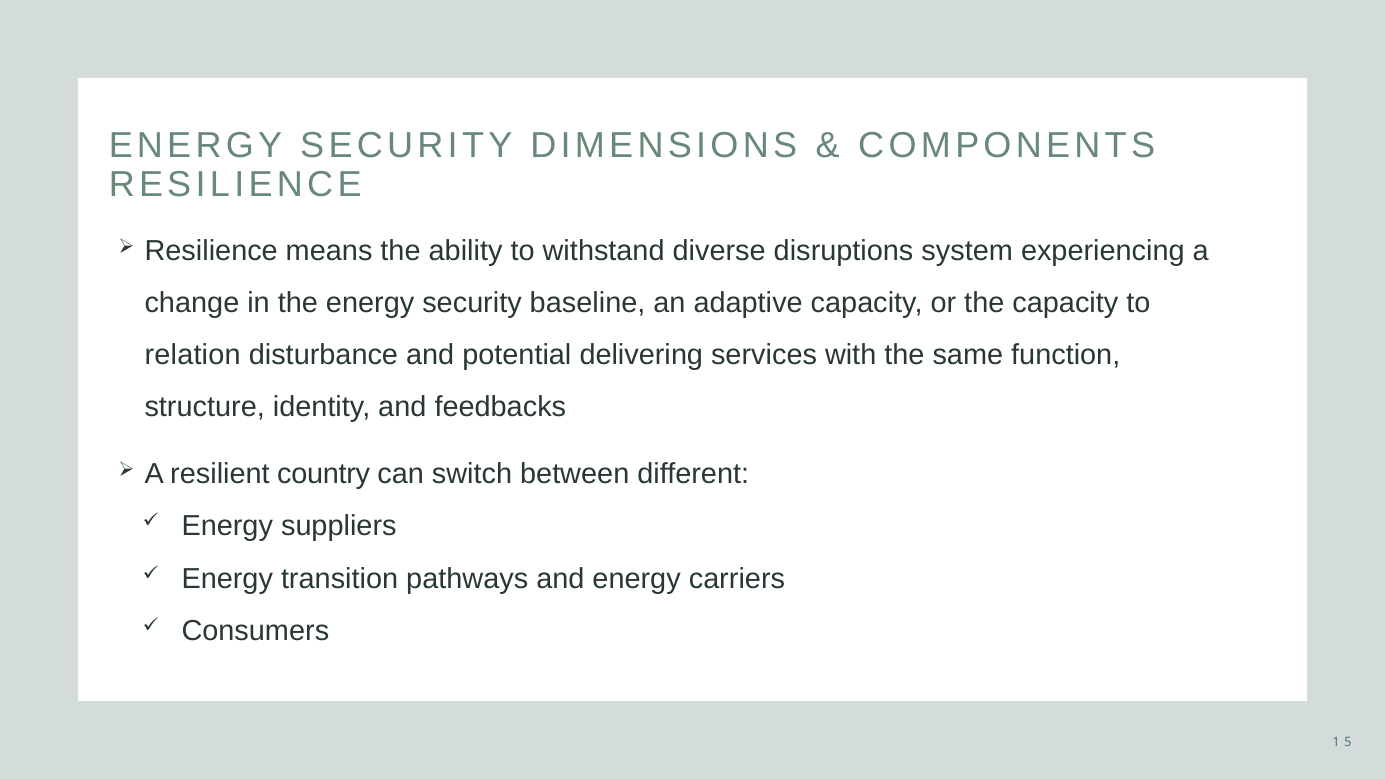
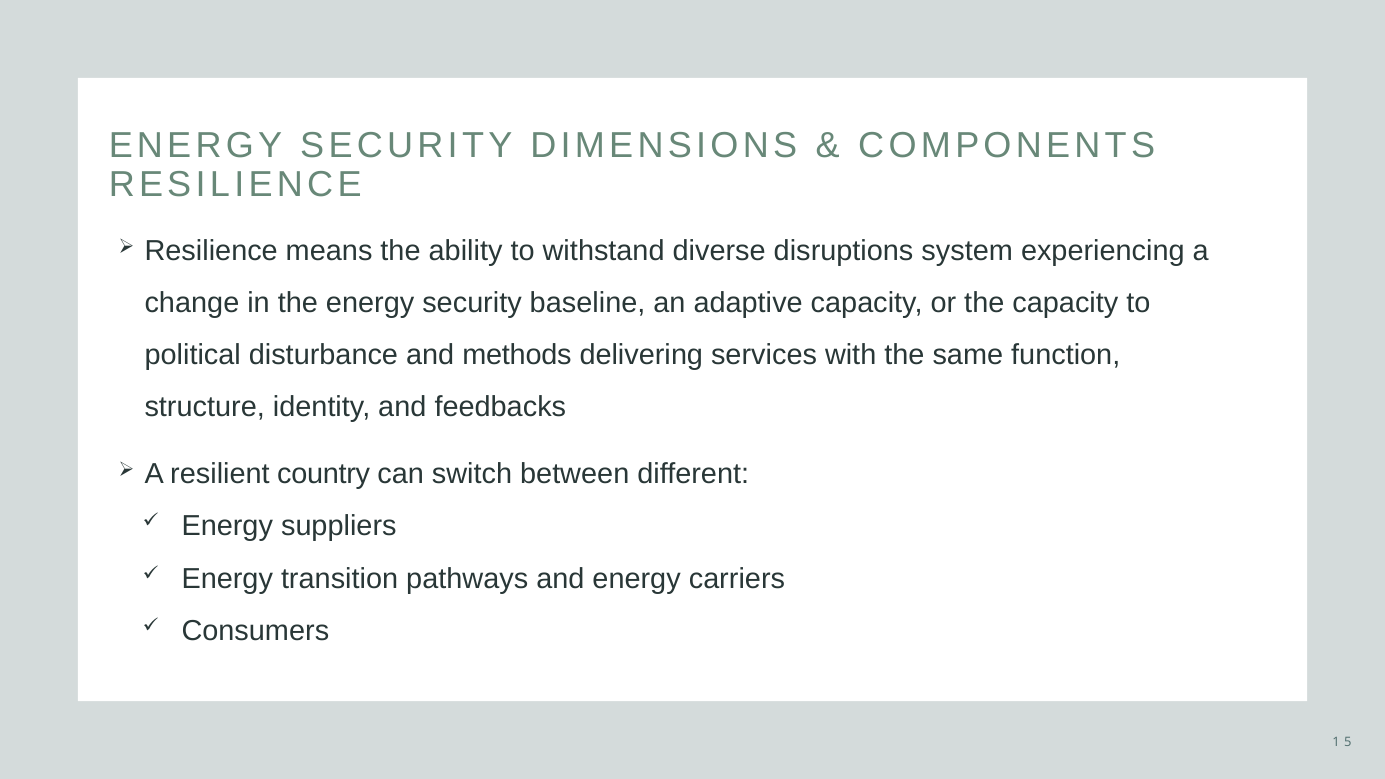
relation: relation -> political (193, 355)
potential: potential -> methods (517, 355)
